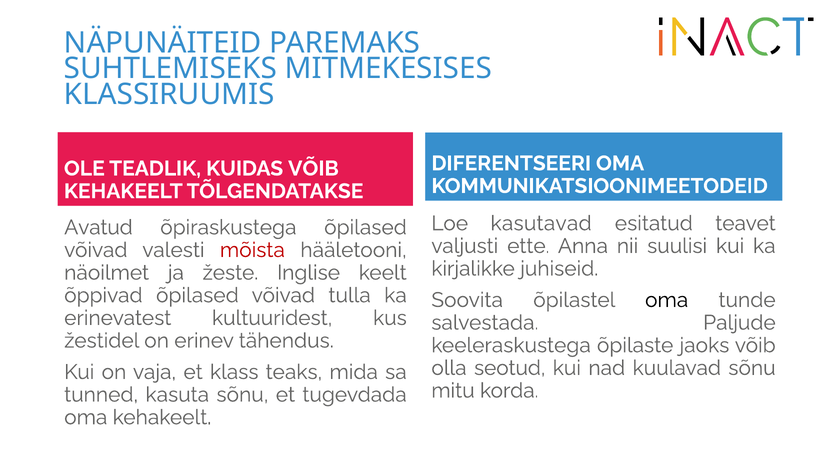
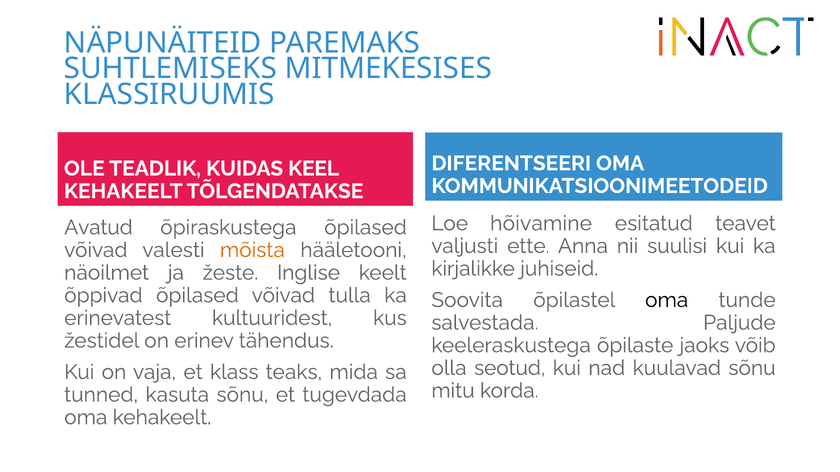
KUIDAS VÕIB: VÕIB -> KEEL (314, 169)
kasutavad: kasutavad -> hõivamine (541, 224)
mõista colour: red -> orange (252, 250)
